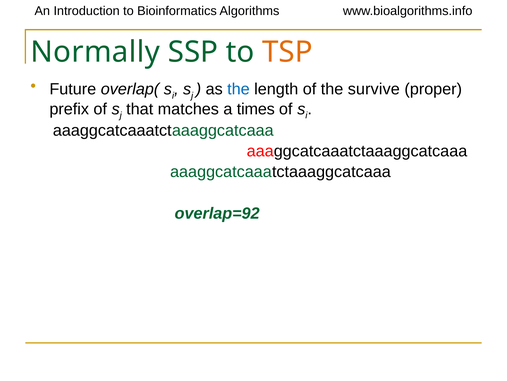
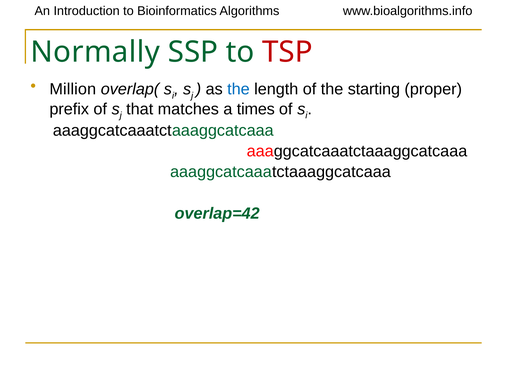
TSP colour: orange -> red (287, 52)
Future: Future -> Million (73, 89)
survive: survive -> starting (374, 89)
overlap=92: overlap=92 -> overlap=42 (217, 213)
